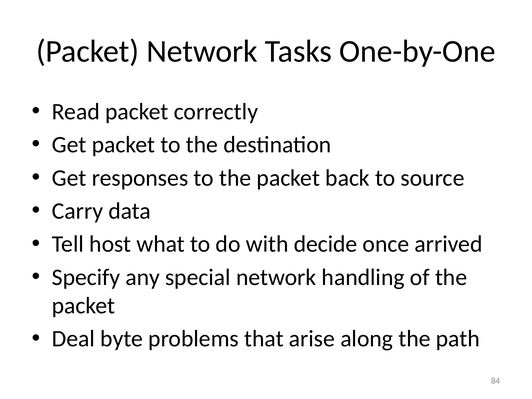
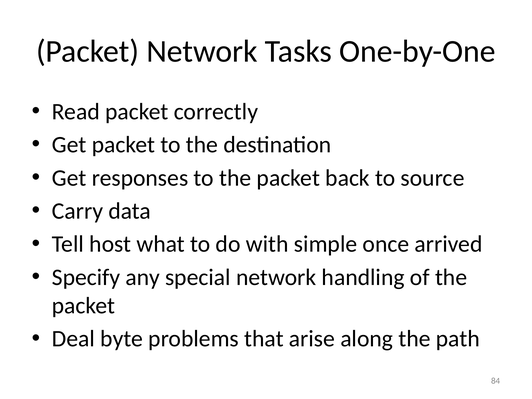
decide: decide -> simple (326, 244)
